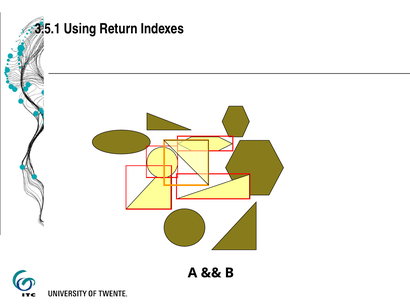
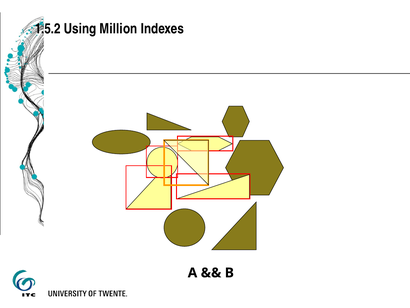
3.5.1: 3.5.1 -> 1.5.2 (48, 29)
Return: Return -> Million (119, 29)
